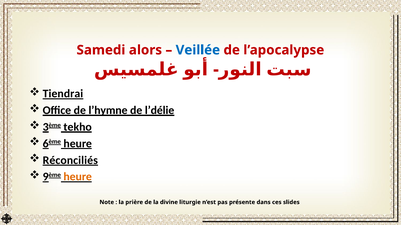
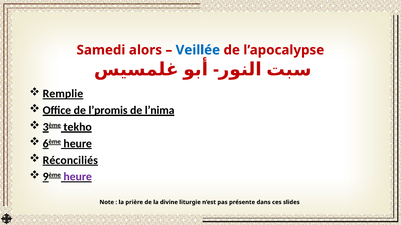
Tiendrai: Tiendrai -> Remplie (63, 94)
l’hymne: l’hymne -> l’promis (108, 111)
l’délie: l’délie -> l’nima (160, 111)
heure colour: orange -> purple (78, 177)
